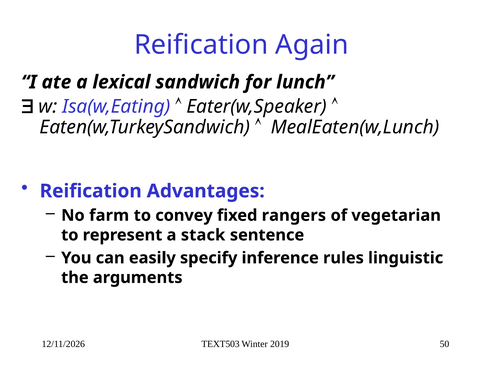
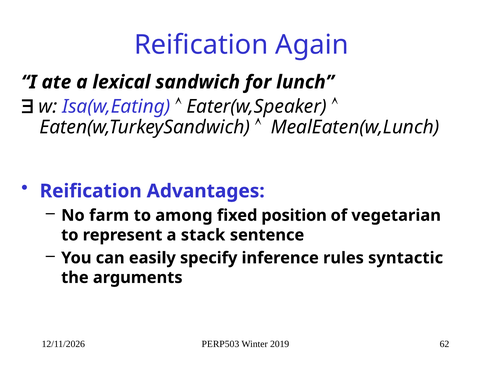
convey: convey -> among (184, 216)
rangers: rangers -> position (294, 216)
linguistic: linguistic -> syntactic (406, 258)
TEXT503: TEXT503 -> PERP503 (220, 344)
50: 50 -> 62 (444, 344)
